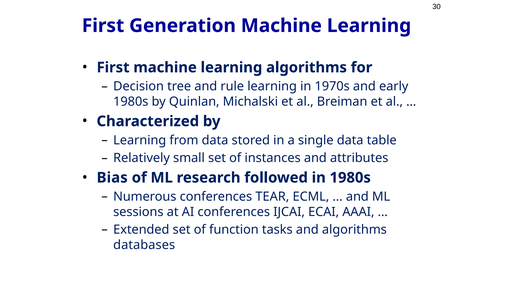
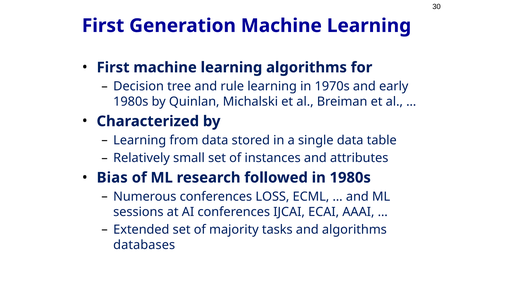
TEAR: TEAR -> LOSS (272, 196)
function: function -> majority (234, 229)
